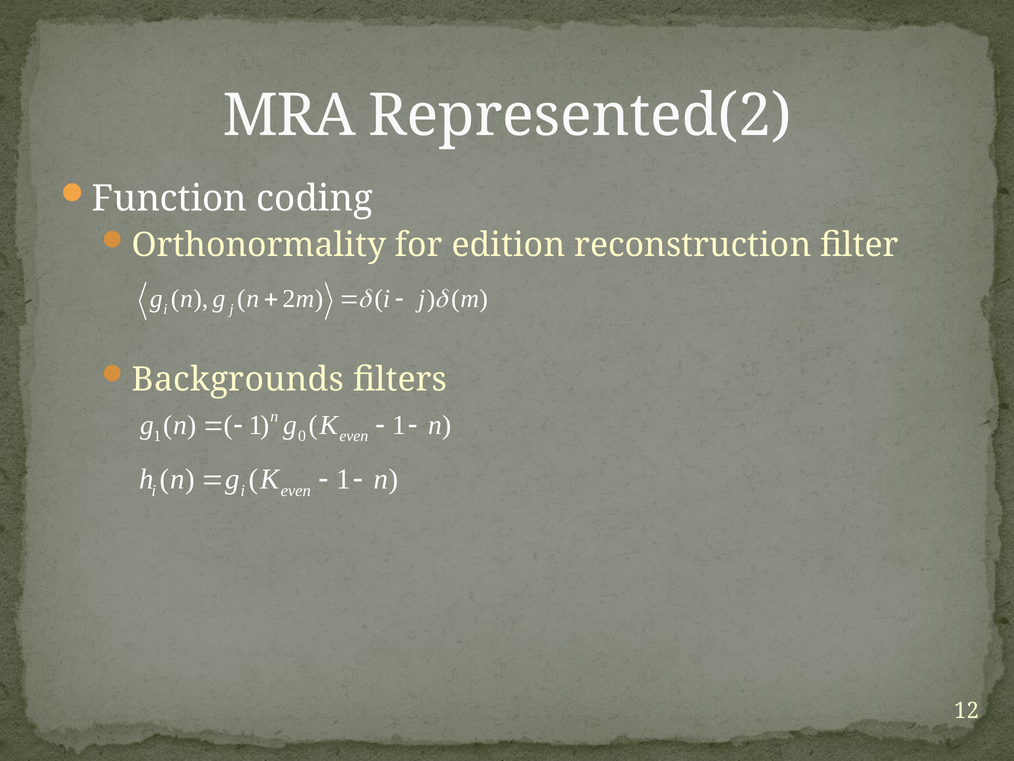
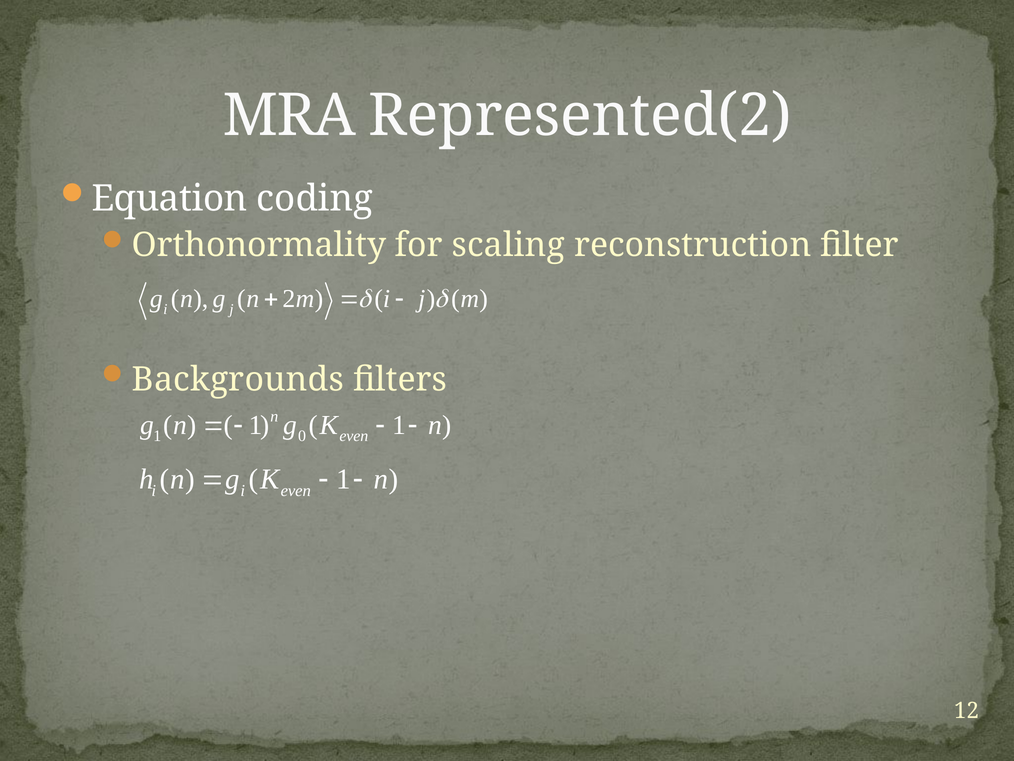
Function: Function -> Equation (170, 199)
edition: edition -> scaling (508, 245)
